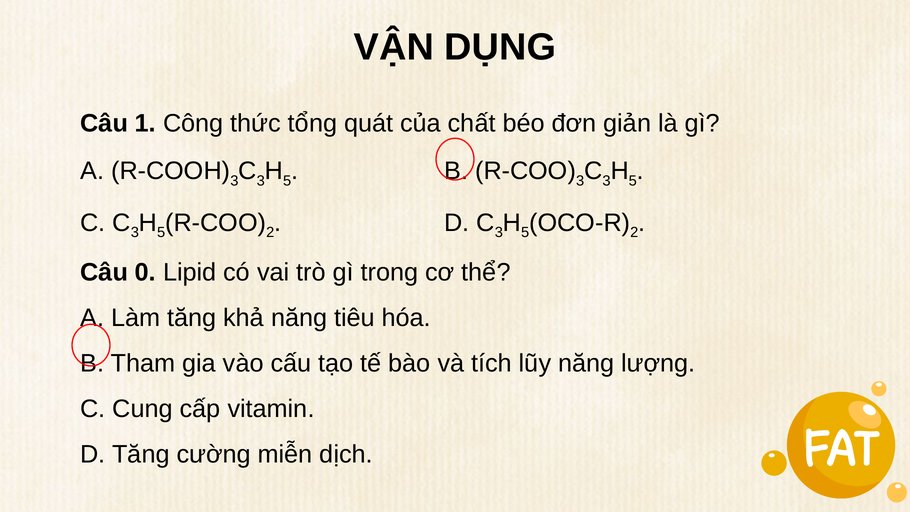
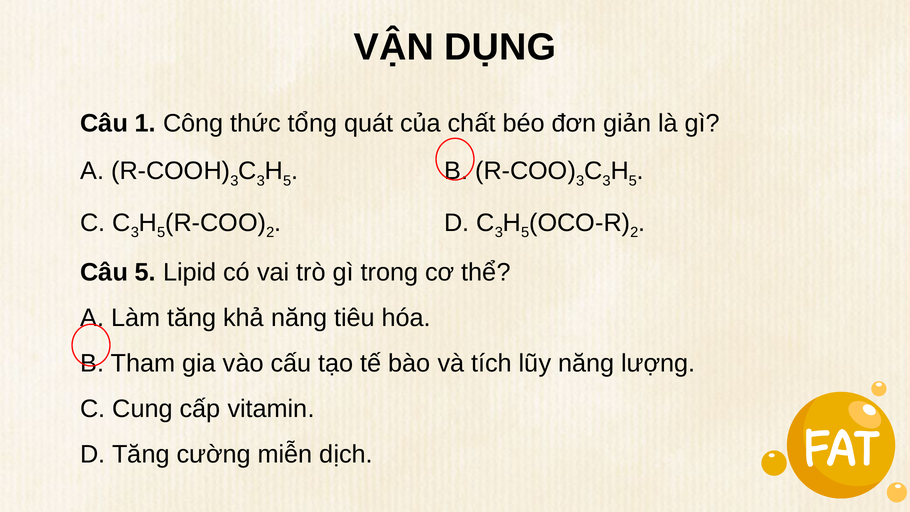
Câu 0: 0 -> 5 (145, 272)
